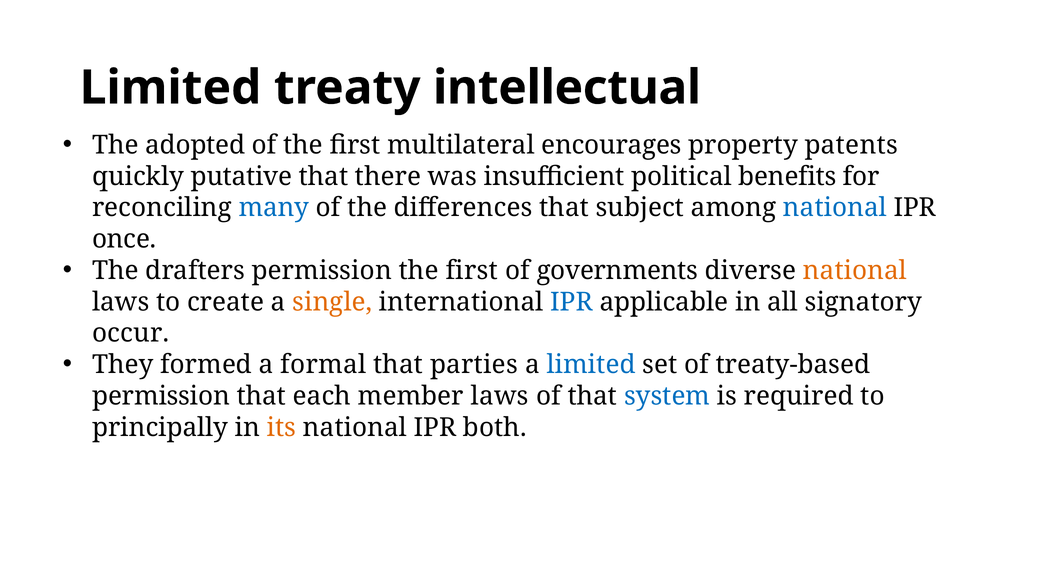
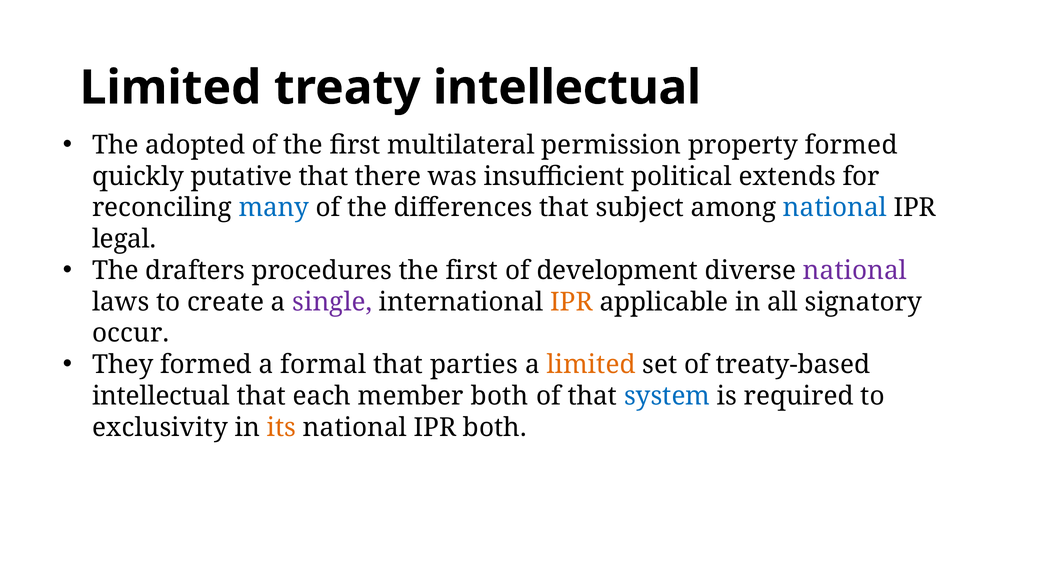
encourages: encourages -> permission (611, 145)
property patents: patents -> formed (851, 145)
benefits: benefits -> extends (787, 176)
once: once -> legal (124, 239)
drafters permission: permission -> procedures (322, 270)
governments: governments -> development (617, 270)
national colour: orange -> purple (855, 270)
single colour: orange -> purple (332, 302)
IPR colour: blue -> orange (571, 302)
limited colour: blue -> orange (591, 365)
permission: permission -> intellectual (161, 396)
member laws: laws -> both (500, 396)
principally: principally -> exclusivity (160, 427)
